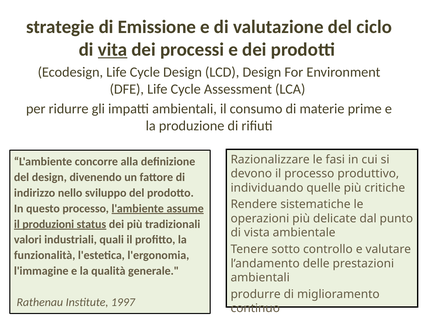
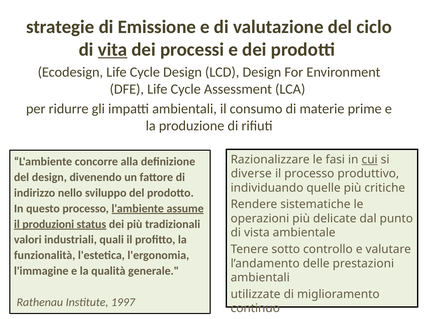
cui underline: none -> present (370, 160)
devono: devono -> diverse (251, 174)
produrre: produrre -> utilizzate (256, 295)
